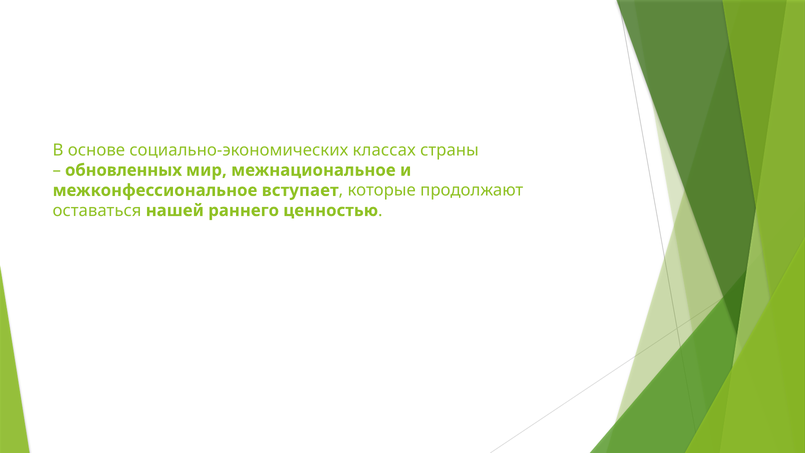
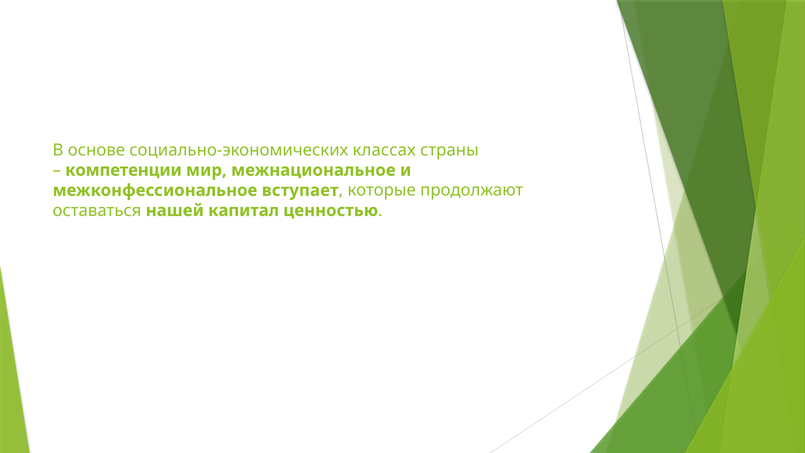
обновленных: обновленных -> компетенции (123, 170)
раннего: раннего -> капитал (244, 210)
